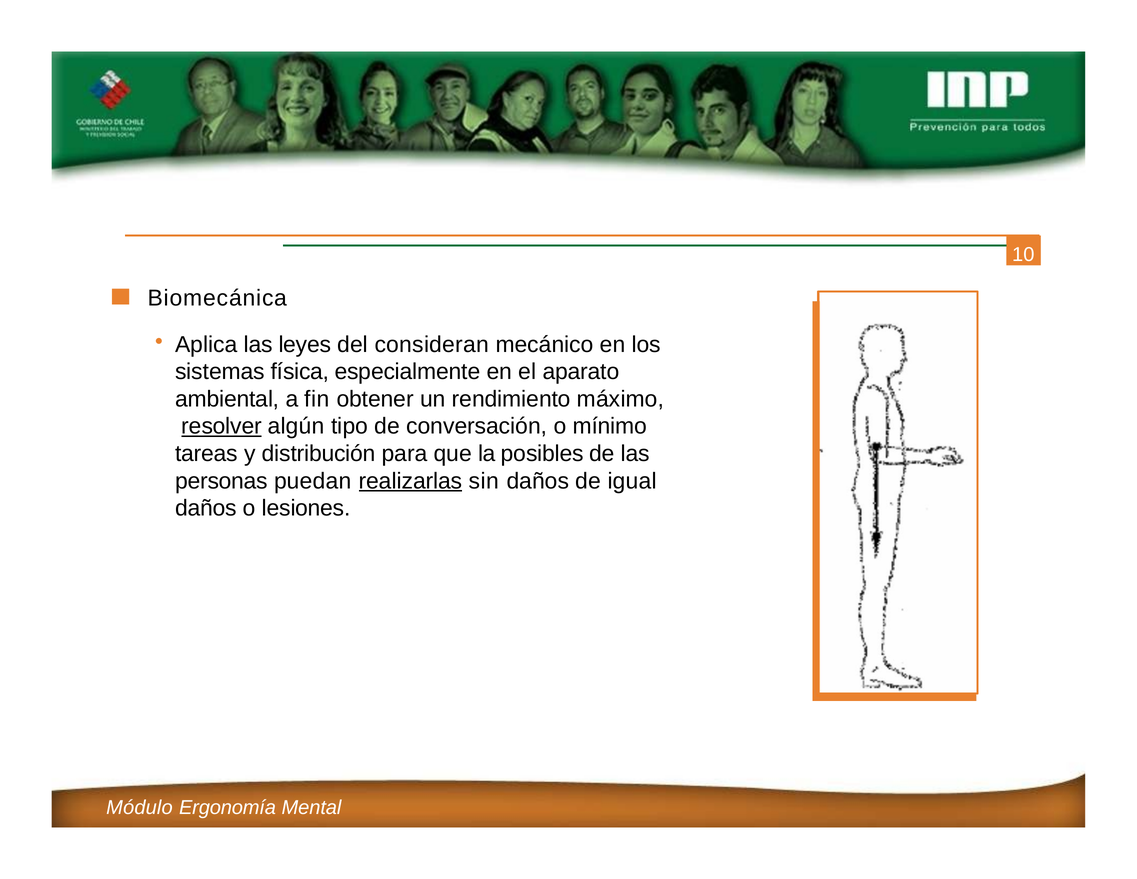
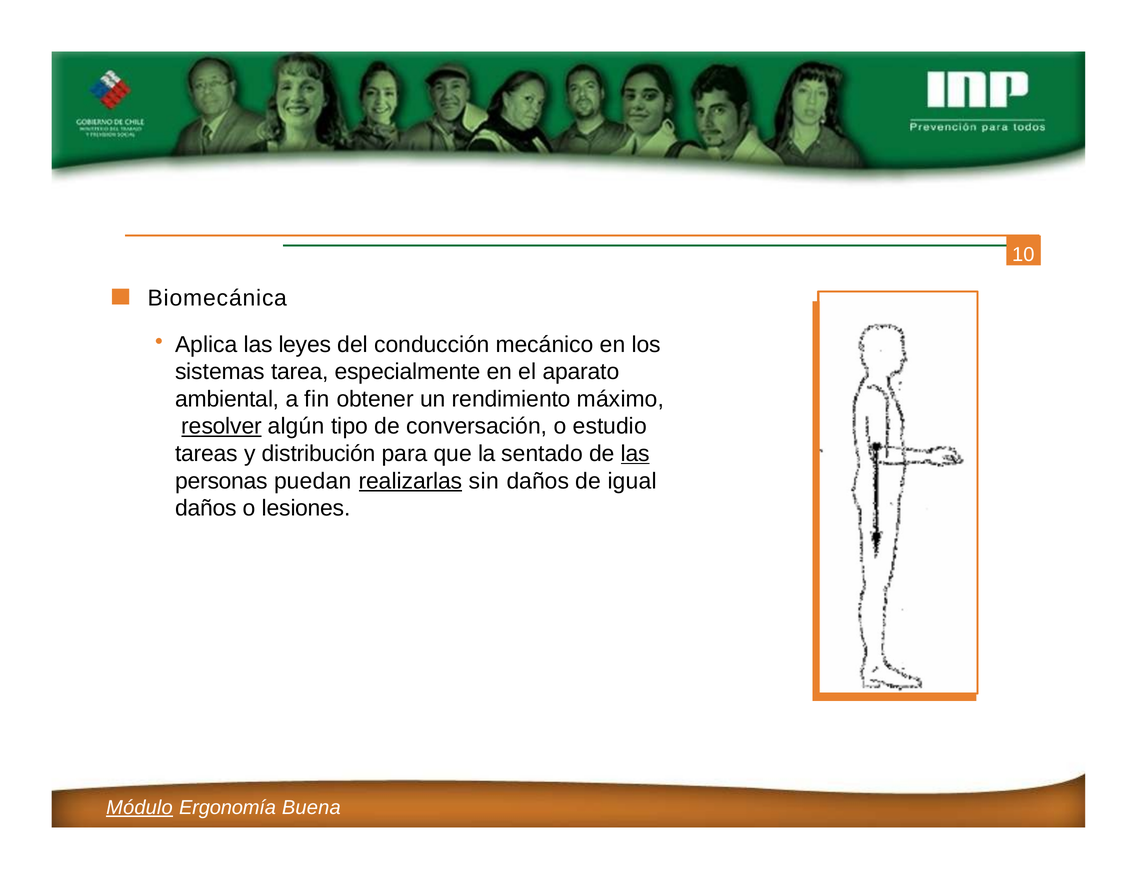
consideran: consideran -> conducción (432, 344)
física: física -> tarea (300, 372)
mínimo: mínimo -> estudio (610, 426)
posibles: posibles -> sentado (542, 453)
las underline: none -> present (635, 453)
Módulo underline: none -> present (139, 807)
Mental: Mental -> Buena (311, 807)
